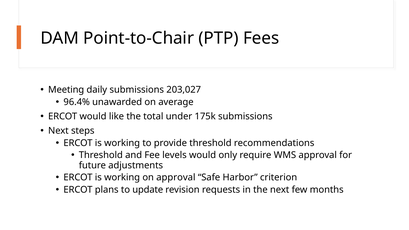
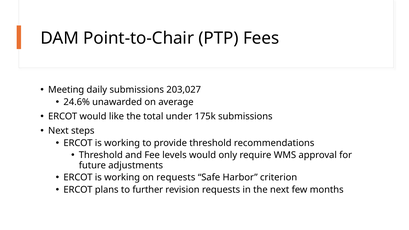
96.4%: 96.4% -> 24.6% (77, 102)
on approval: approval -> requests (176, 178)
update: update -> further (148, 190)
